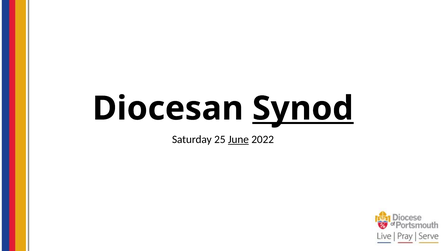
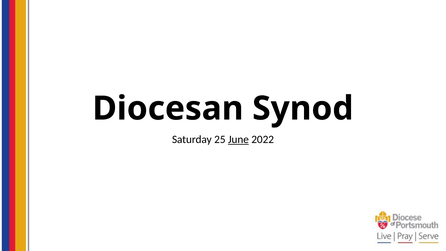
Synod underline: present -> none (303, 108)
